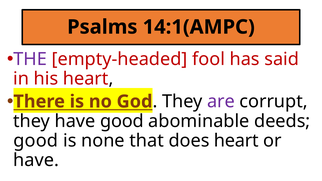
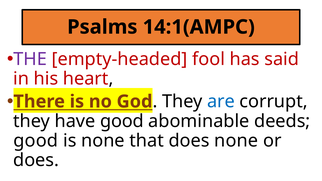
are colour: purple -> blue (221, 102)
does heart: heart -> none (236, 141)
have: have -> does (36, 160)
